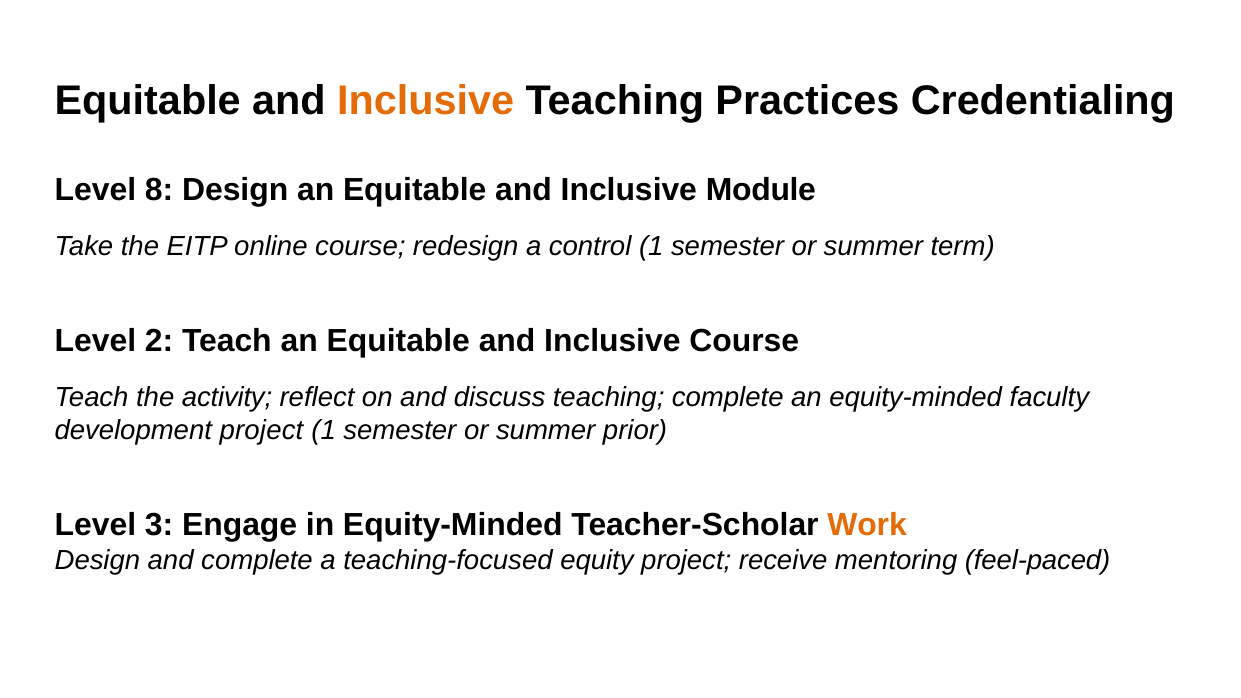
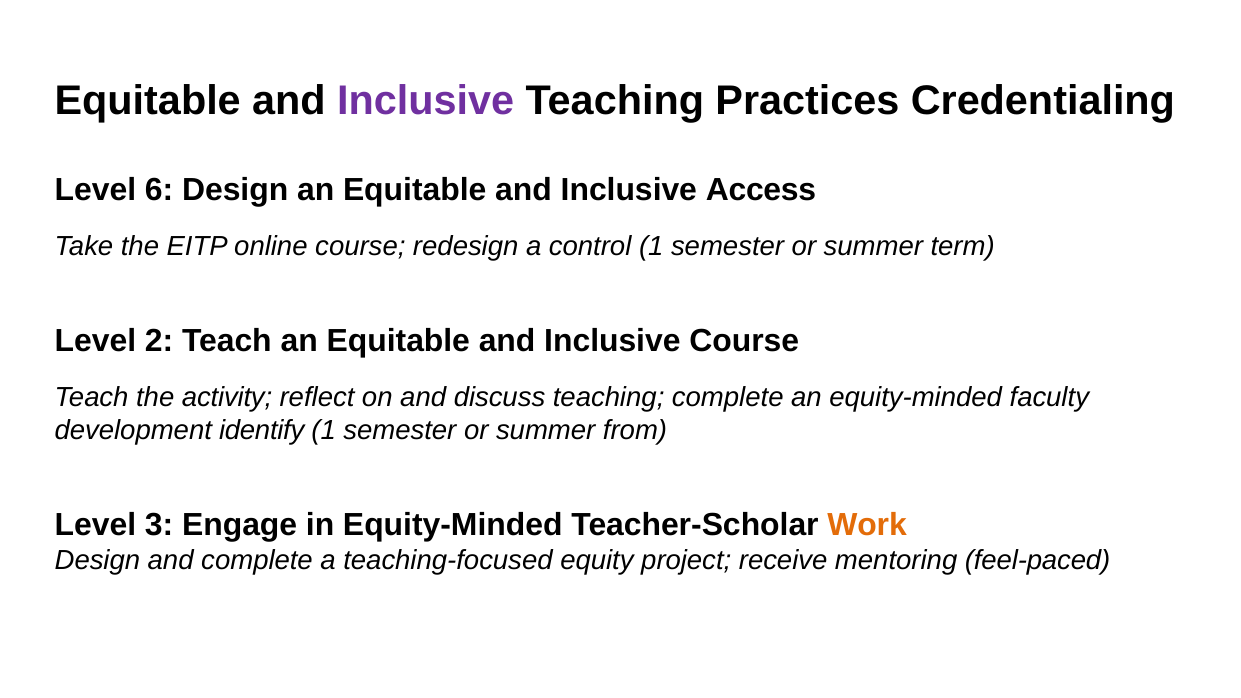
Inclusive colour: orange -> purple (426, 101)
8: 8 -> 6 (159, 190)
Module: Module -> Access (761, 190)
development project: project -> identify (262, 430)
prior: prior -> from (635, 430)
